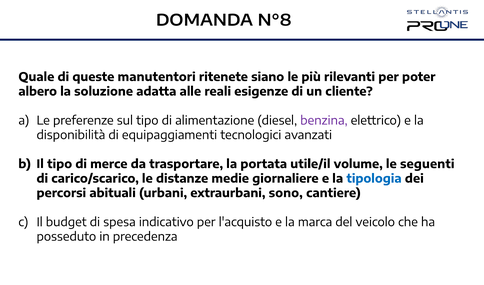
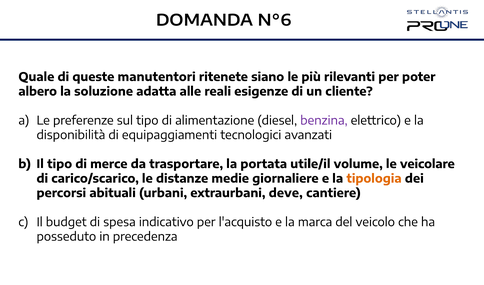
N°8: N°8 -> N°6 (275, 21)
seguenti: seguenti -> veicolare (427, 164)
tipologia colour: blue -> orange (374, 179)
sono: sono -> deve (286, 193)
